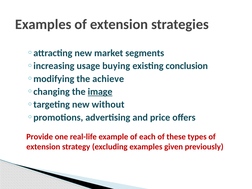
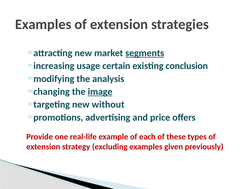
segments underline: none -> present (145, 53)
buying: buying -> certain (116, 66)
achieve: achieve -> analysis (108, 79)
